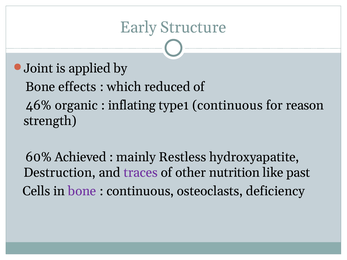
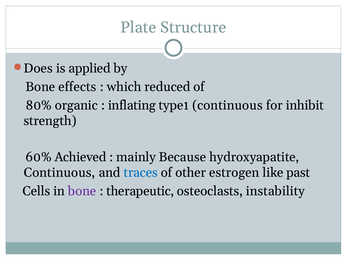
Early: Early -> Plate (138, 27)
Joint: Joint -> Does (38, 68)
46%: 46% -> 80% (39, 105)
reason: reason -> inhibit (305, 105)
Restless: Restless -> Because (183, 157)
Destruction: Destruction -> Continuous (60, 173)
traces colour: purple -> blue (141, 173)
nutrition: nutrition -> estrogen (234, 173)
continuous: continuous -> therapeutic (140, 191)
deficiency: deficiency -> instability (275, 191)
